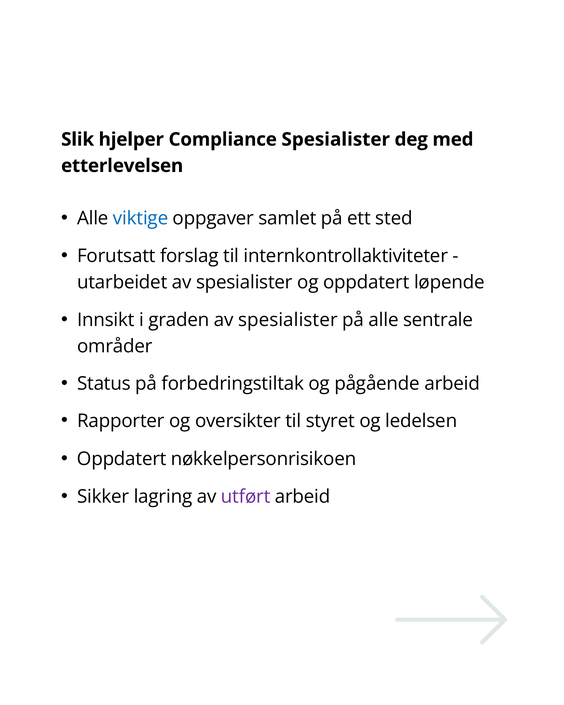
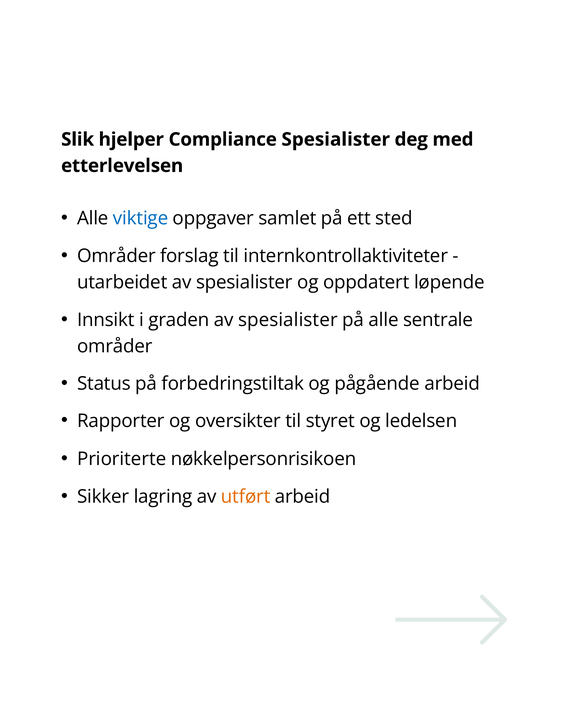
Forutsatt: Forutsatt -> Områder (116, 256)
Oppdatert: Oppdatert -> Prioriterte (122, 459)
utført colour: purple -> orange (246, 497)
